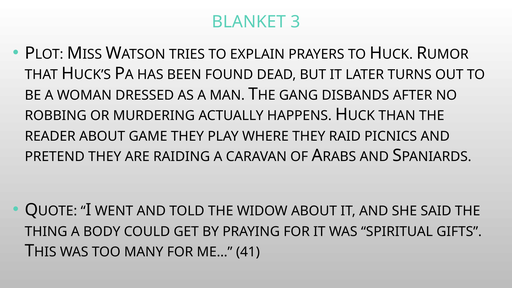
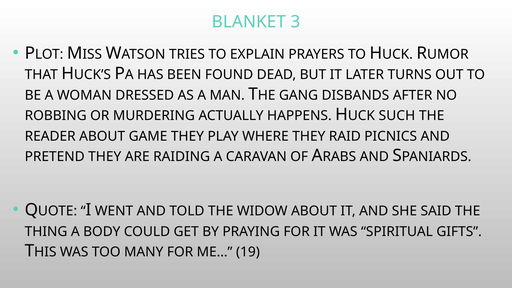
THAN: THAN -> SUCH (397, 116)
41: 41 -> 19 (248, 252)
